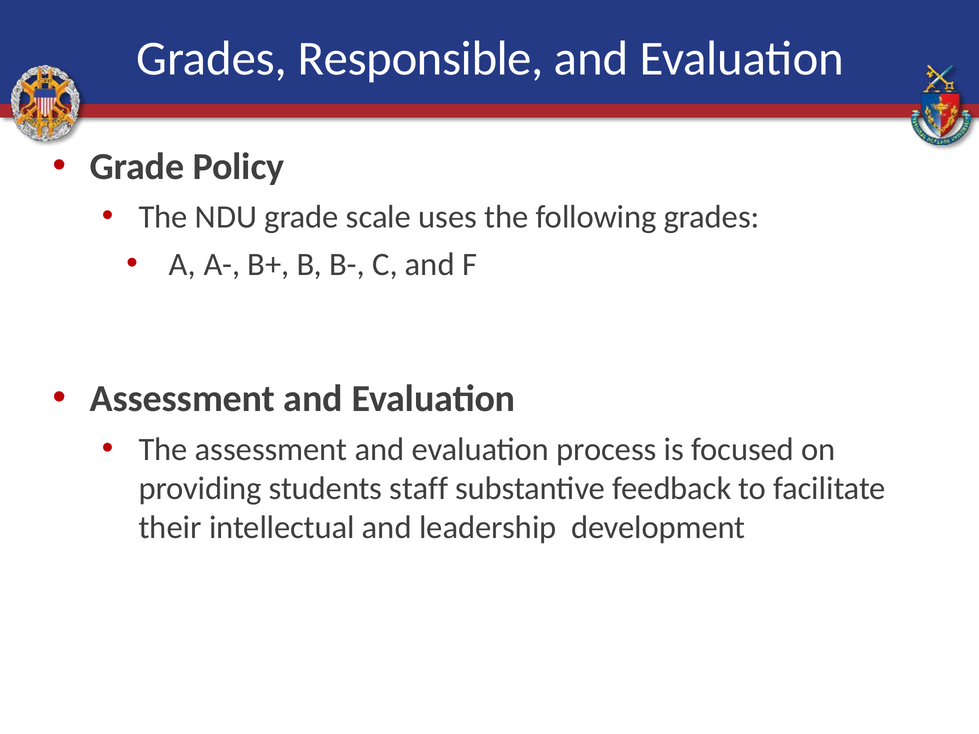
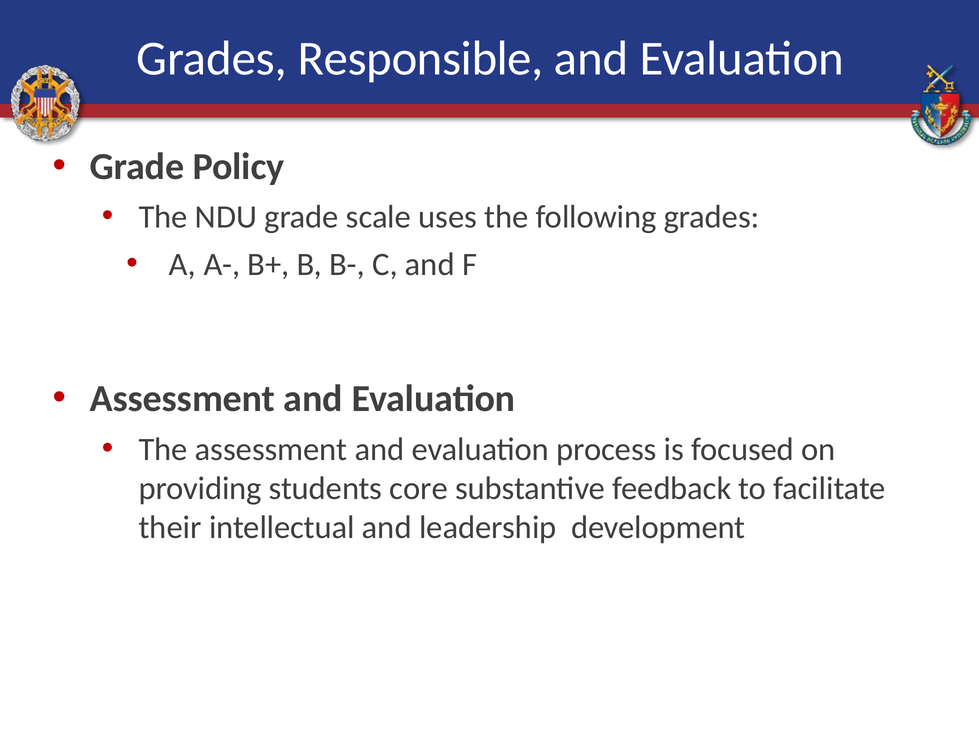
staff: staff -> core (419, 489)
